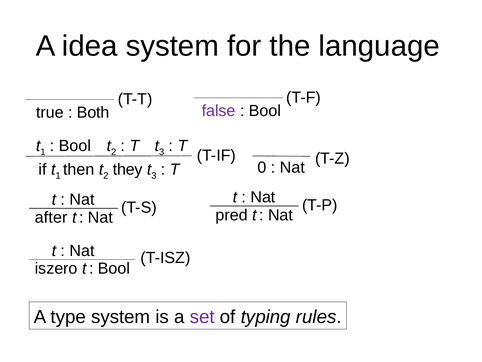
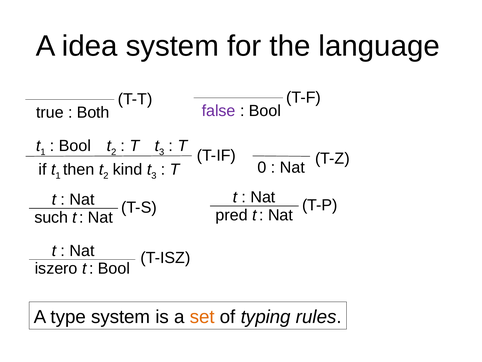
they: they -> kind (128, 169)
after: after -> such (51, 217)
set colour: purple -> orange (202, 316)
